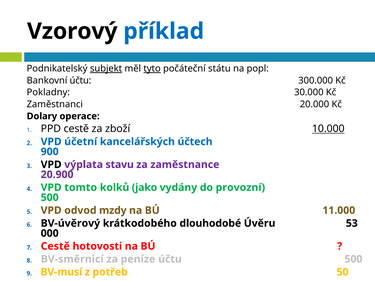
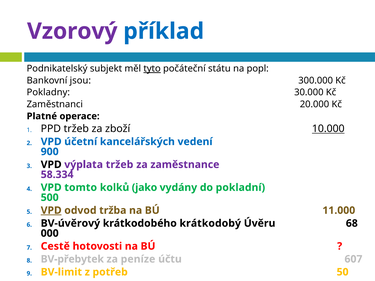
Vzorový colour: black -> purple (72, 31)
subjekt underline: present -> none (106, 69)
Bankovní účtu: účtu -> jsou (80, 81)
Dolary: Dolary -> Platné (42, 116)
PPD cestě: cestě -> tržeb (76, 129)
účtech: účtech -> vedení (195, 142)
výplata stavu: stavu -> tržeb (120, 165)
20.900: 20.900 -> 58.334 (57, 175)
provozní: provozní -> pokladní (240, 188)
VPD underline: none -> present (51, 211)
mzdy: mzdy -> tržba (113, 211)
dlouhodobé: dlouhodobé -> krátkodobý (210, 223)
53: 53 -> 68 (352, 223)
BV-směrnicí: BV-směrnicí -> BV-přebytek (72, 259)
účtu 500: 500 -> 607 (353, 259)
BV-musí: BV-musí -> BV-limit (61, 272)
